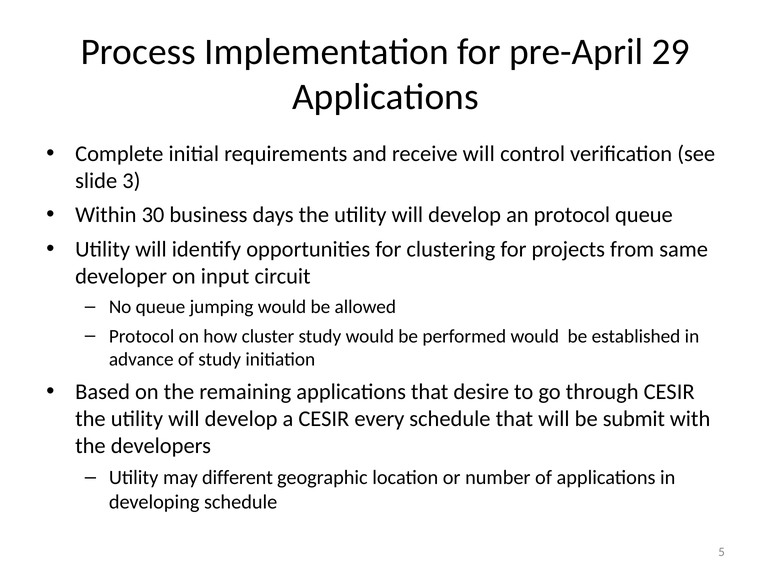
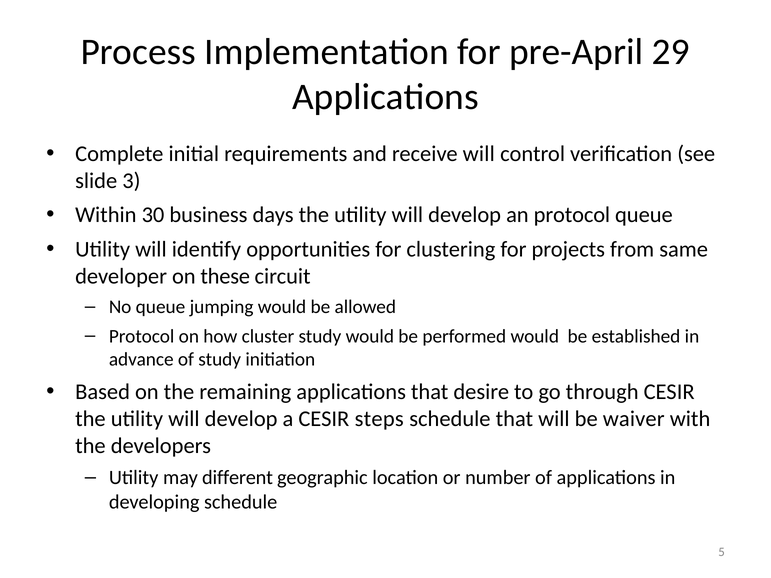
input: input -> these (225, 276)
every: every -> steps (379, 419)
submit: submit -> waiver (634, 419)
